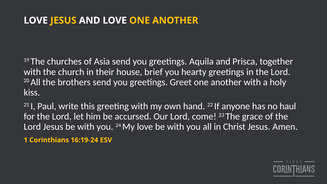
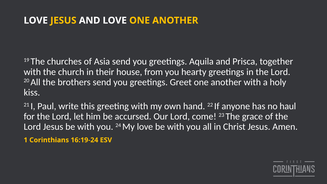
brief: brief -> from (154, 72)
